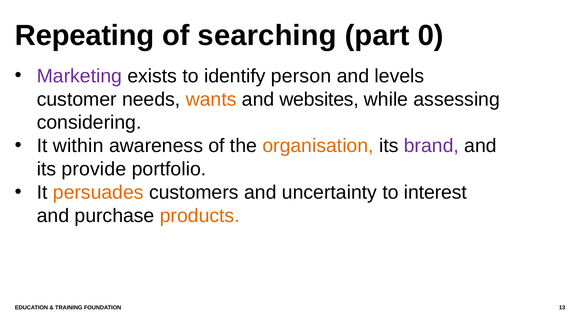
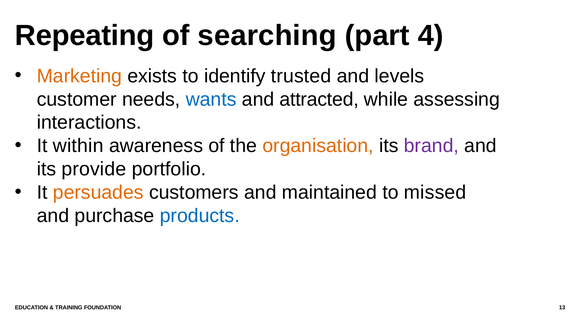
0: 0 -> 4 (431, 35)
Marketing colour: purple -> orange (79, 76)
person: person -> trusted (301, 76)
wants colour: orange -> blue (211, 99)
websites: websites -> attracted (319, 99)
considering: considering -> interactions (89, 123)
uncertainty: uncertainty -> maintained (329, 193)
interest: interest -> missed (435, 193)
products colour: orange -> blue (200, 216)
